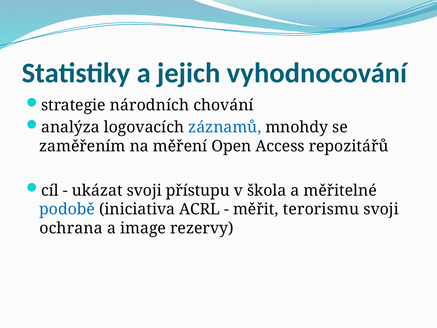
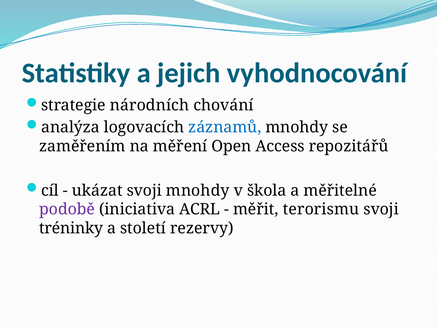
svoji přístupu: přístupu -> mnohdy (198, 190)
podobě colour: blue -> purple (67, 209)
ochrana: ochrana -> tréninky (71, 228)
image: image -> století (143, 228)
